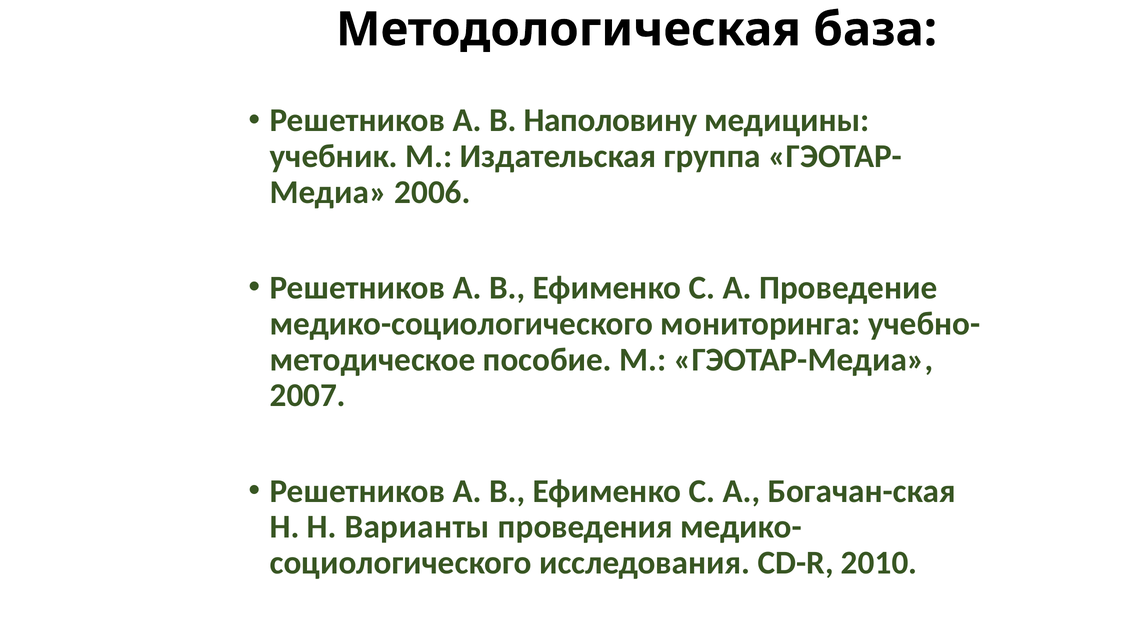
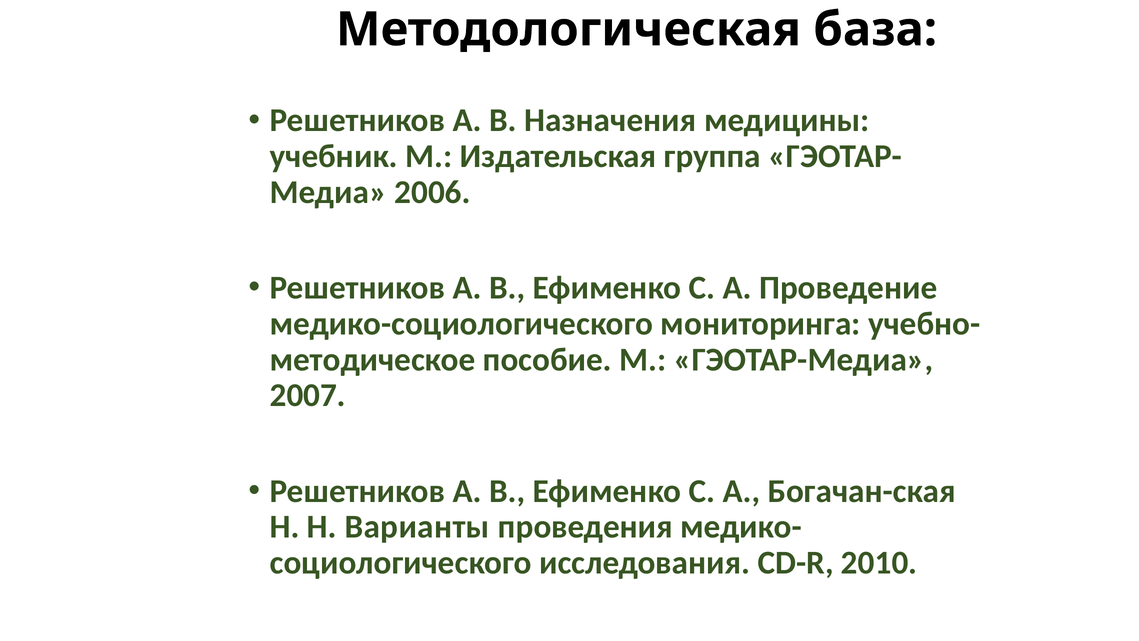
Наполовину: Наполовину -> Назначения (610, 120)
